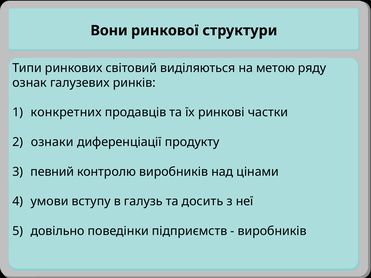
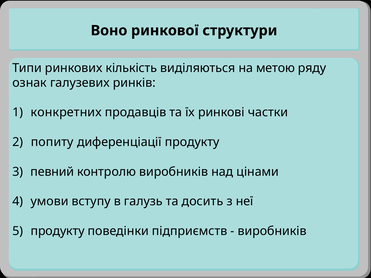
Вони: Вони -> Воно (109, 31)
світовий: світовий -> кількість (131, 68)
ознаки: ознаки -> попиту (52, 142)
5 довільно: довільно -> продукту (58, 231)
